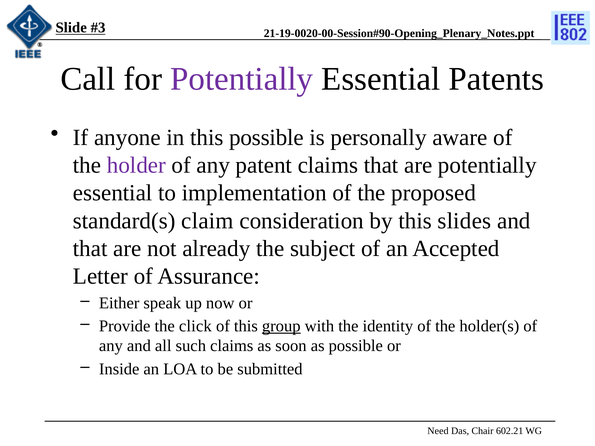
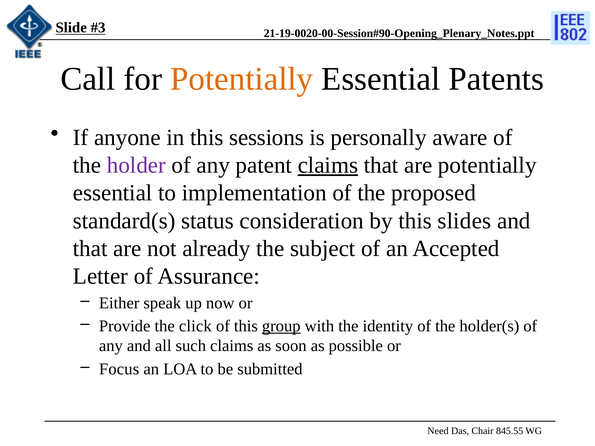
Potentially colour: purple -> orange (242, 79)
this possible: possible -> sessions (266, 138)
claims underline: none -> present (328, 165)
claim: claim -> status (207, 221)
Inside: Inside -> Focus (119, 369)
602.21: 602.21 -> 845.55 (510, 431)
